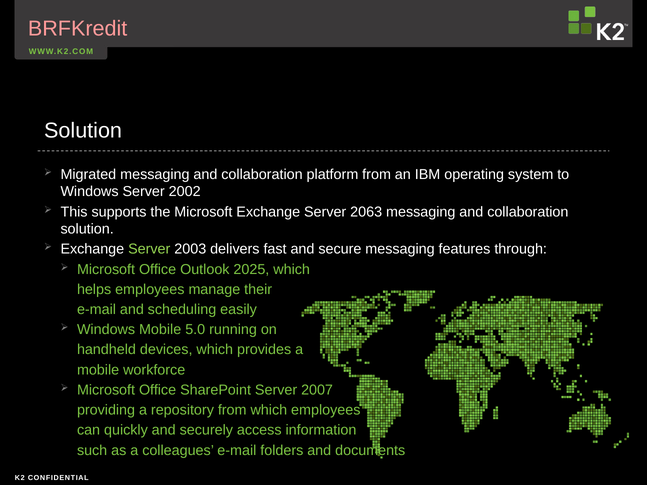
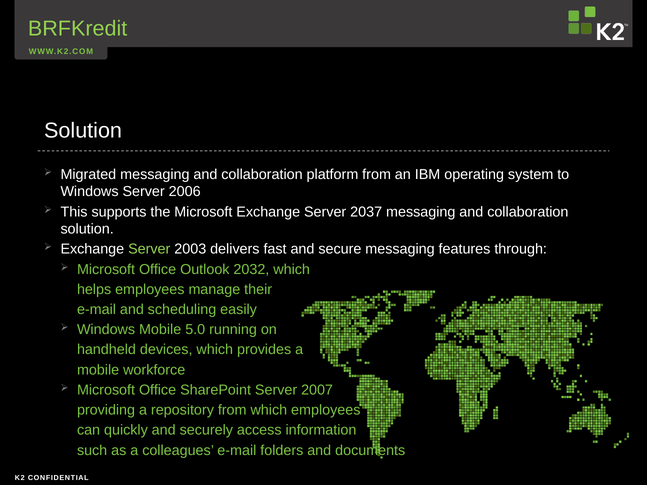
BRFKredit colour: pink -> light green (78, 28)
2002: 2002 -> 2006 (185, 192)
2063: 2063 -> 2037 (366, 212)
2025: 2025 -> 2032 (251, 269)
